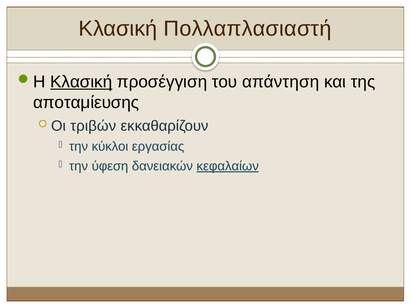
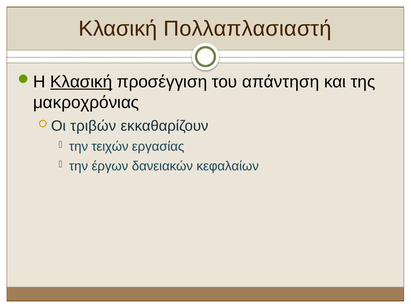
αποταμίευσης: αποταμίευσης -> μακροχρόνιας (86, 103)
κύκλοι: κύκλοι -> τειχών (110, 147)
ύφεση: ύφεση -> έργων (110, 166)
κεφαλαίων underline: present -> none (228, 166)
